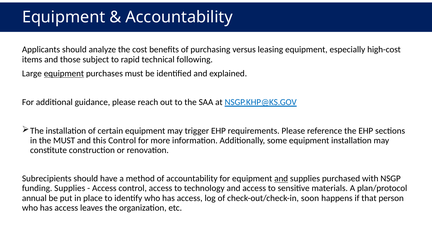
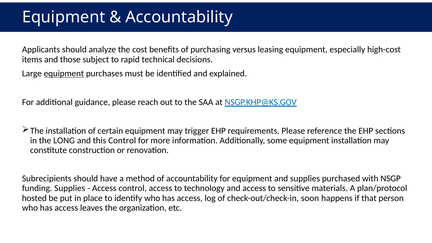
following: following -> decisions (195, 59)
the MUST: MUST -> LONG (64, 140)
and underline: present -> none (281, 179)
annual: annual -> hosted (34, 198)
